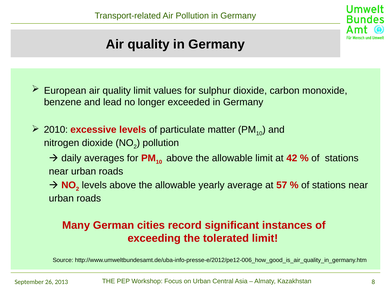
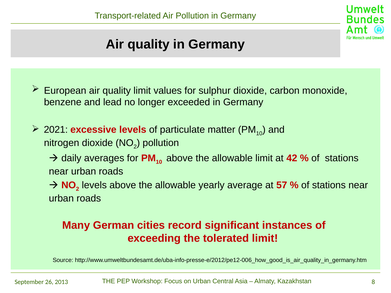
2010: 2010 -> 2021 (56, 130)
